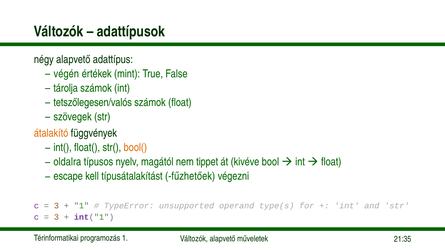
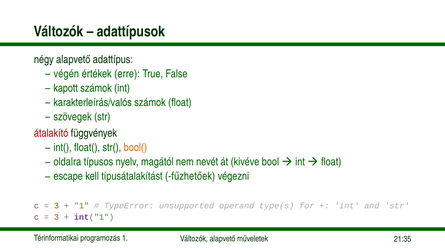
mint: mint -> erre (127, 74)
tárolja: tárolja -> kapott (66, 88)
tetszőlegesen/valós: tetszőlegesen/valós -> karakterleírás/valós (93, 102)
átalakító colour: orange -> red (51, 133)
tippet: tippet -> nevét (207, 162)
